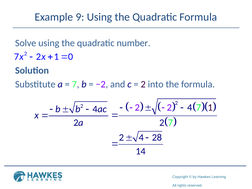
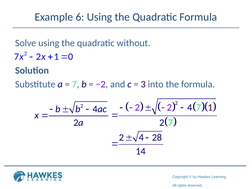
9: 9 -> 6 (80, 17)
number: number -> without (134, 43)
2: 2 -> 3 (143, 84)
